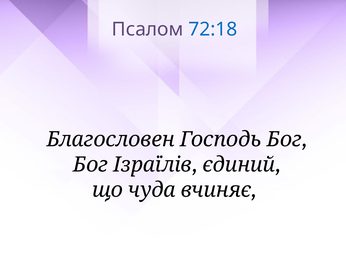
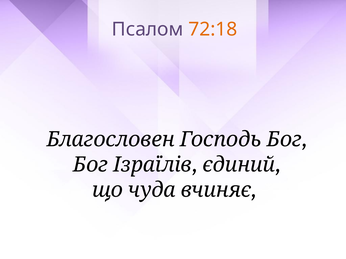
72:18 colour: blue -> orange (213, 29)
